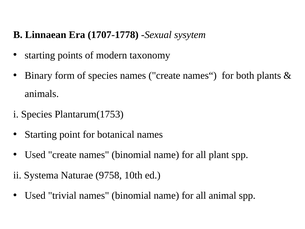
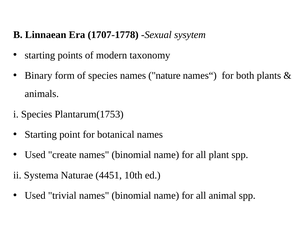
names create: create -> nature (164, 75)
9758: 9758 -> 4451 (109, 175)
